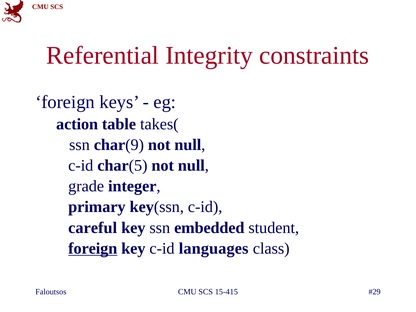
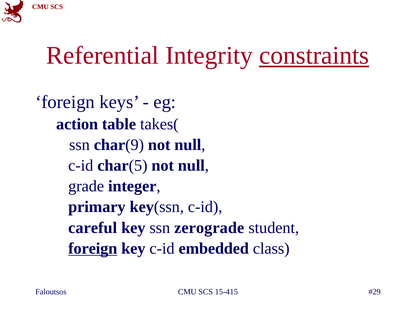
constraints underline: none -> present (314, 56)
embedded: embedded -> zerograde (209, 228)
languages: languages -> embedded (214, 248)
